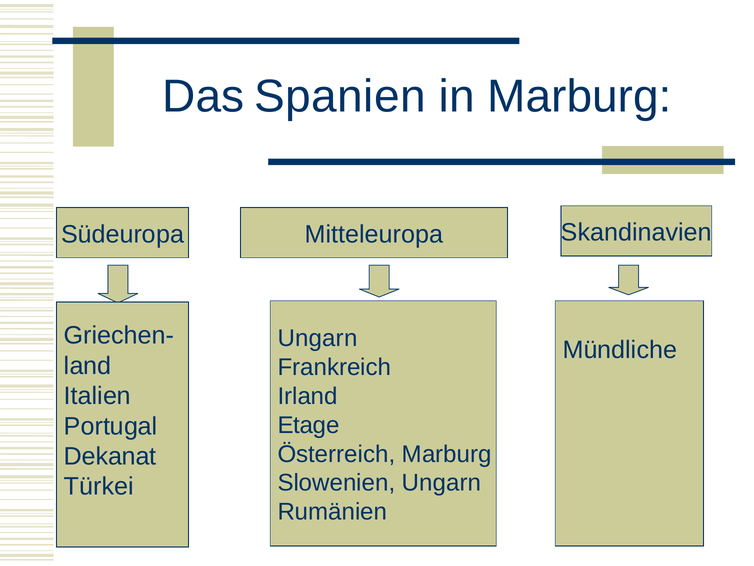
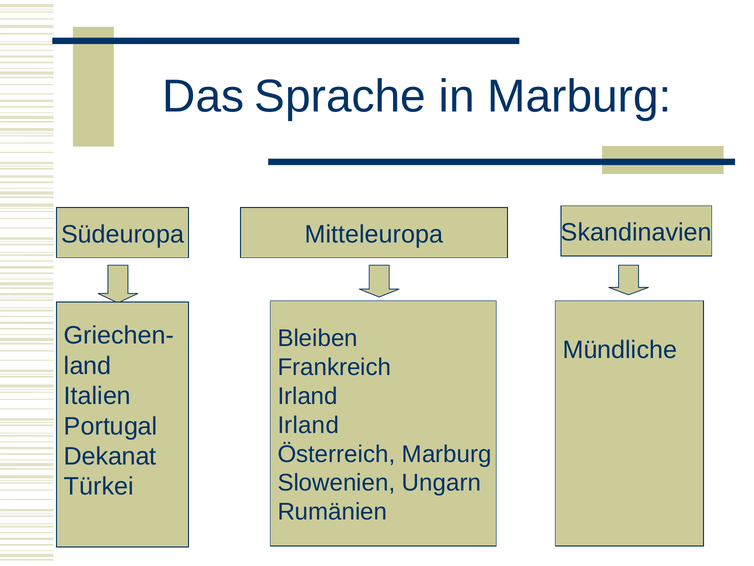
Spanien: Spanien -> Sprache (340, 96)
Ungarn: Ungarn -> Bleiben (318, 338)
Etage: Etage -> Irland (308, 425)
